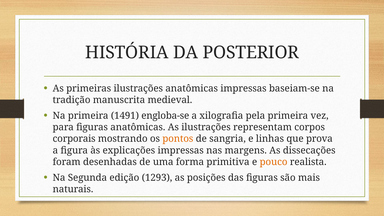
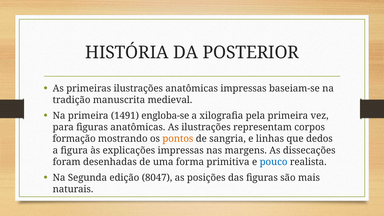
corporais: corporais -> formação (74, 139)
prova: prova -> dedos (319, 139)
pouco colour: orange -> blue (274, 162)
1293: 1293 -> 8047 (157, 178)
